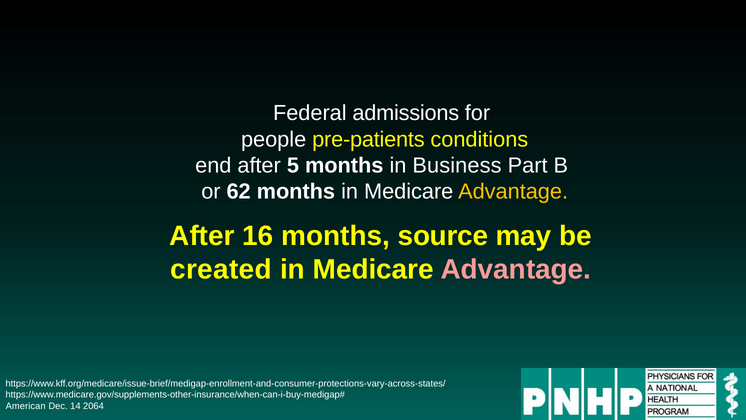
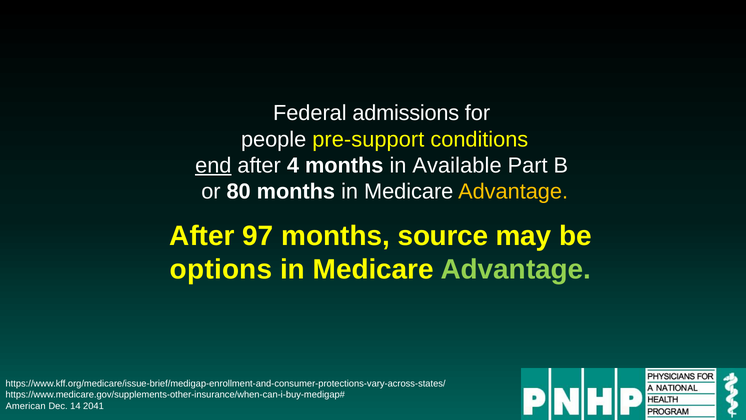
pre-patients: pre-patients -> pre-support (368, 139)
end underline: none -> present (213, 165)
5: 5 -> 4 (293, 165)
Business: Business -> Available (457, 165)
62: 62 -> 80 (239, 191)
16: 16 -> 97 (258, 236)
created: created -> options (221, 269)
Advantage colour: pink -> light green (516, 269)
2064: 2064 -> 2041 (93, 406)
